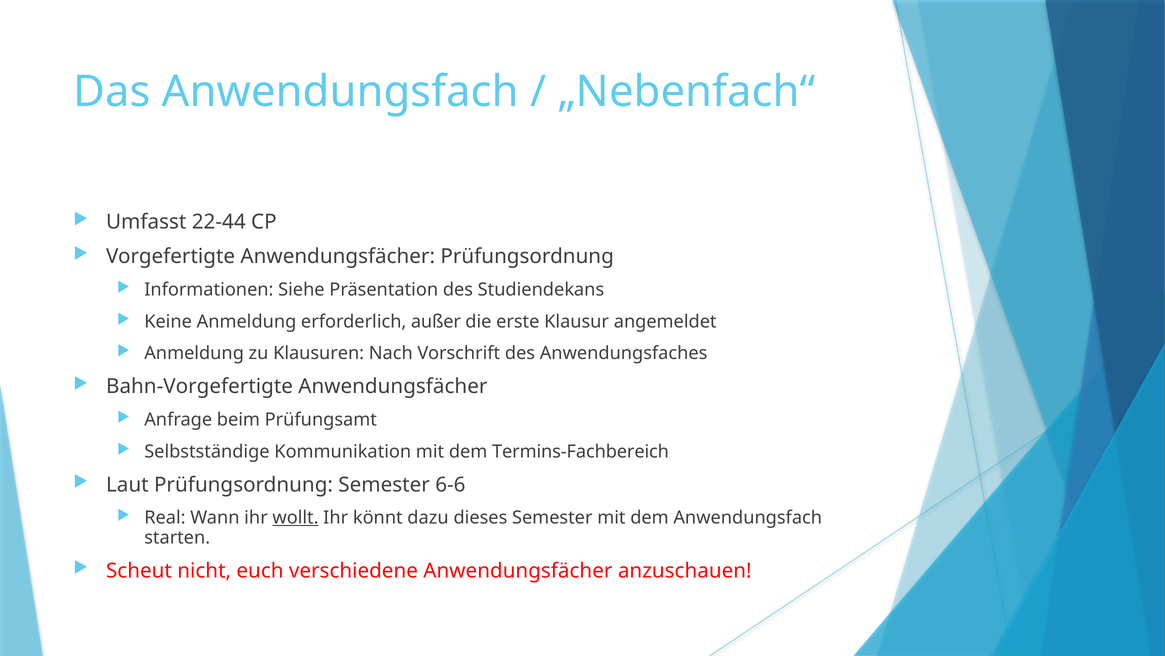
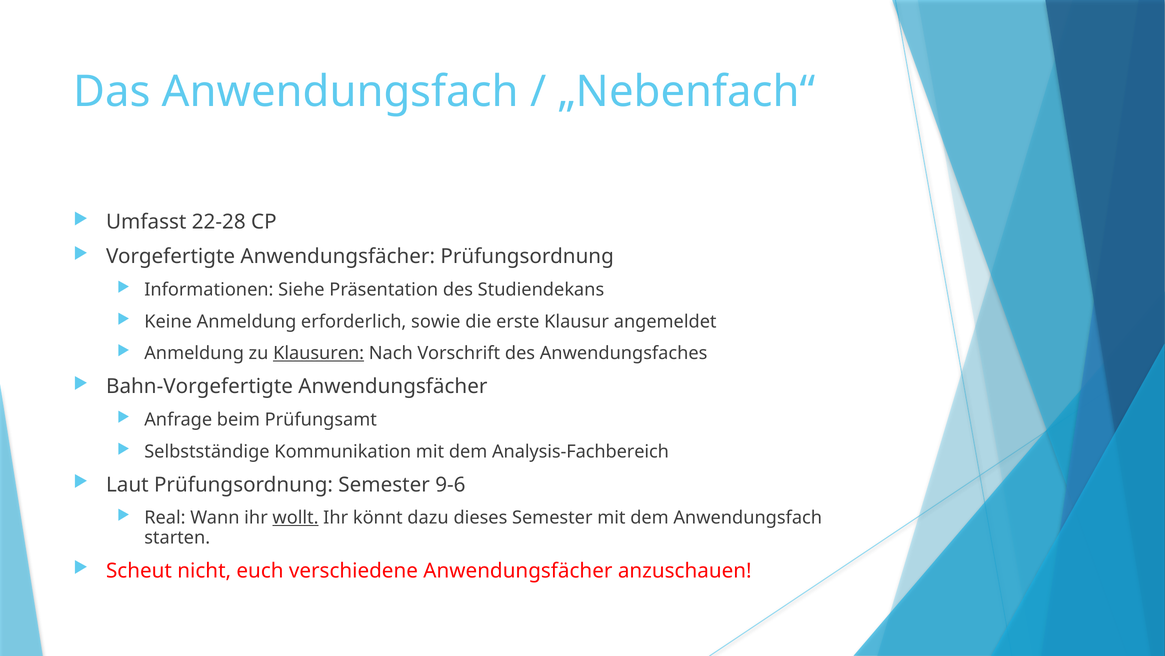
22-44: 22-44 -> 22-28 (219, 222)
außer: außer -> sowie (436, 321)
Klausuren underline: none -> present (319, 353)
Termins-Fachbereich: Termins-Fachbereich -> Analysis-Fachbereich (581, 451)
6-6: 6-6 -> 9-6 (450, 484)
